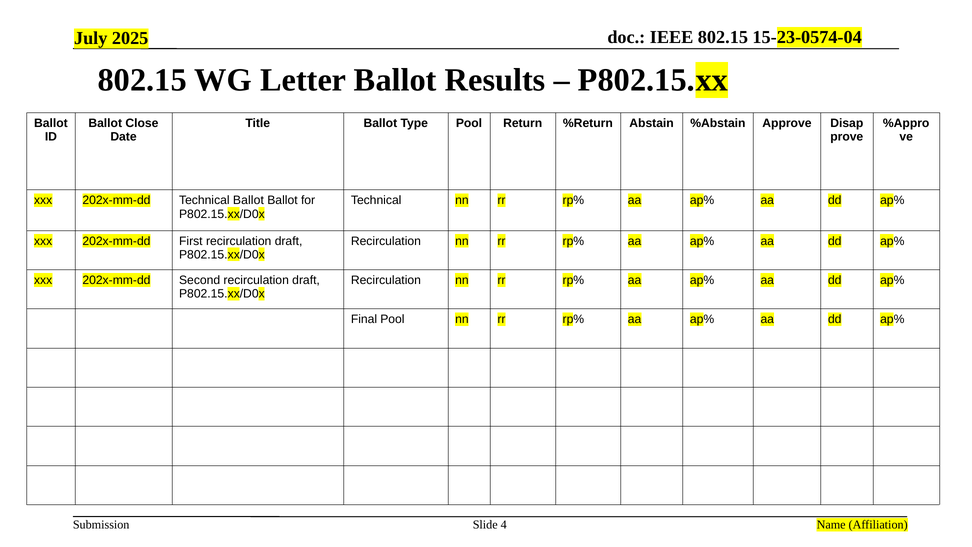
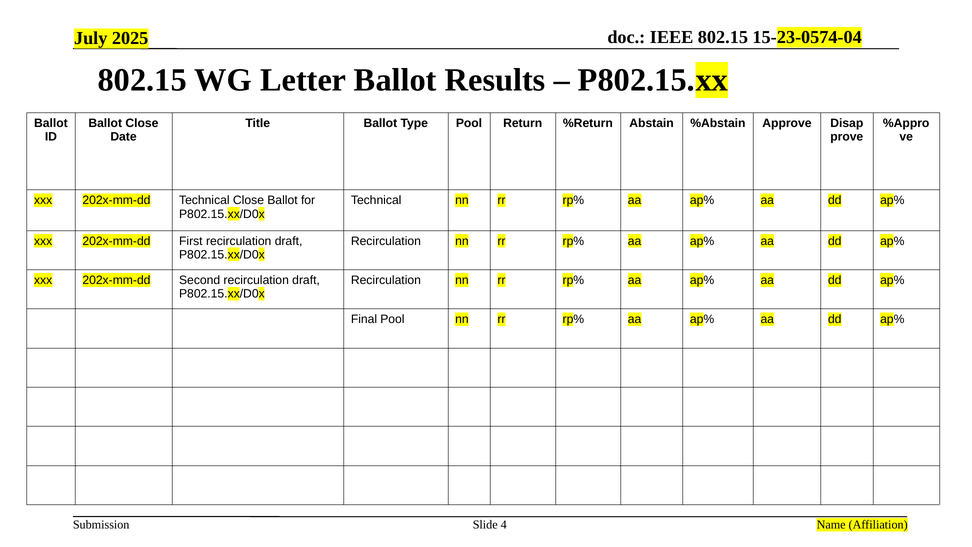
Technical Ballot: Ballot -> Close (248, 200)
